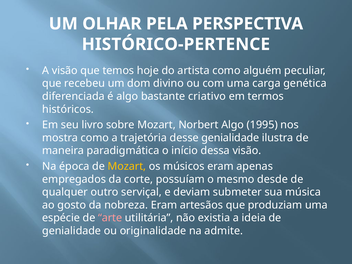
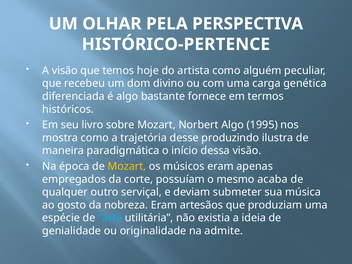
criativo: criativo -> fornece (207, 96)
desse genialidade: genialidade -> produzindo (230, 138)
desde: desde -> acaba (273, 179)
arte colour: pink -> light blue (110, 218)
